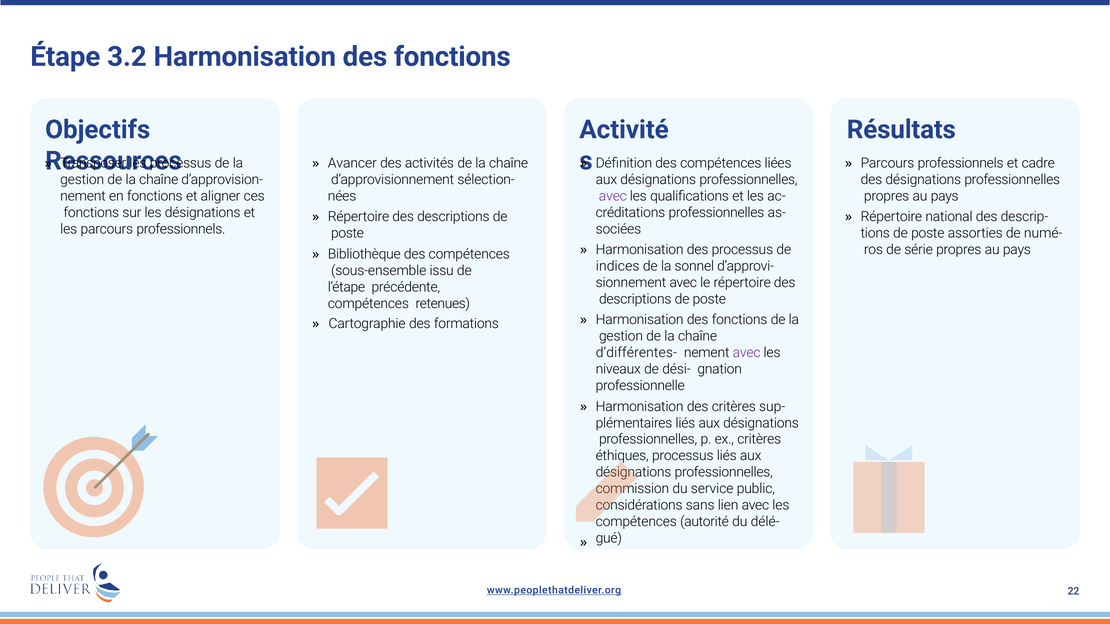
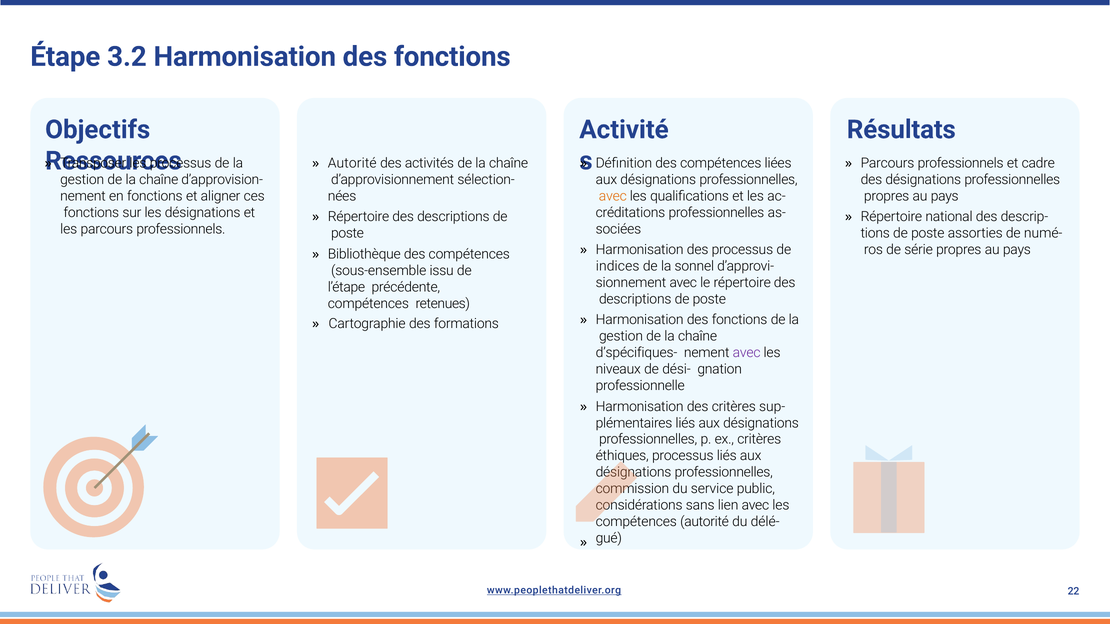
Avancer: Avancer -> Autorité (352, 163)
avec colour: purple -> orange (613, 196)
d’différentes-: d’différentes- -> d’spécifiques- (637, 353)
